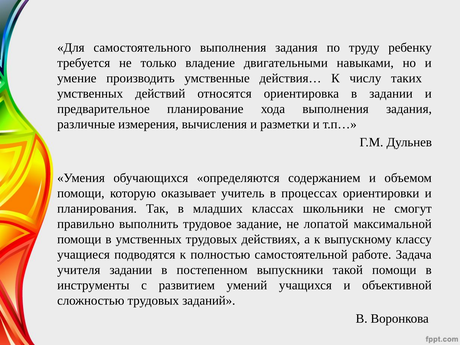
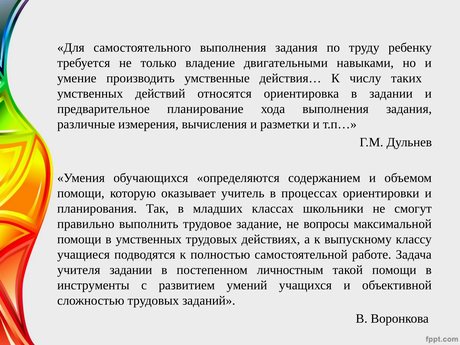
лопатой: лопатой -> вопросы (326, 224)
выпускники: выпускники -> личностным (290, 270)
